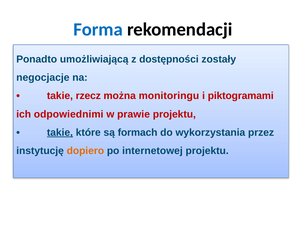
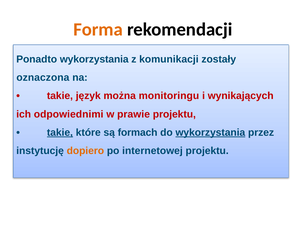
Forma colour: blue -> orange (98, 30)
Ponadto umożliwiającą: umożliwiającą -> wykorzystania (94, 59)
dostępności: dostępności -> komunikacji (169, 59)
negocjacje: negocjacje -> oznaczona (43, 78)
rzecz: rzecz -> język (88, 96)
piktogramami: piktogramami -> wynikających (241, 96)
wykorzystania underline: none -> present (210, 133)
